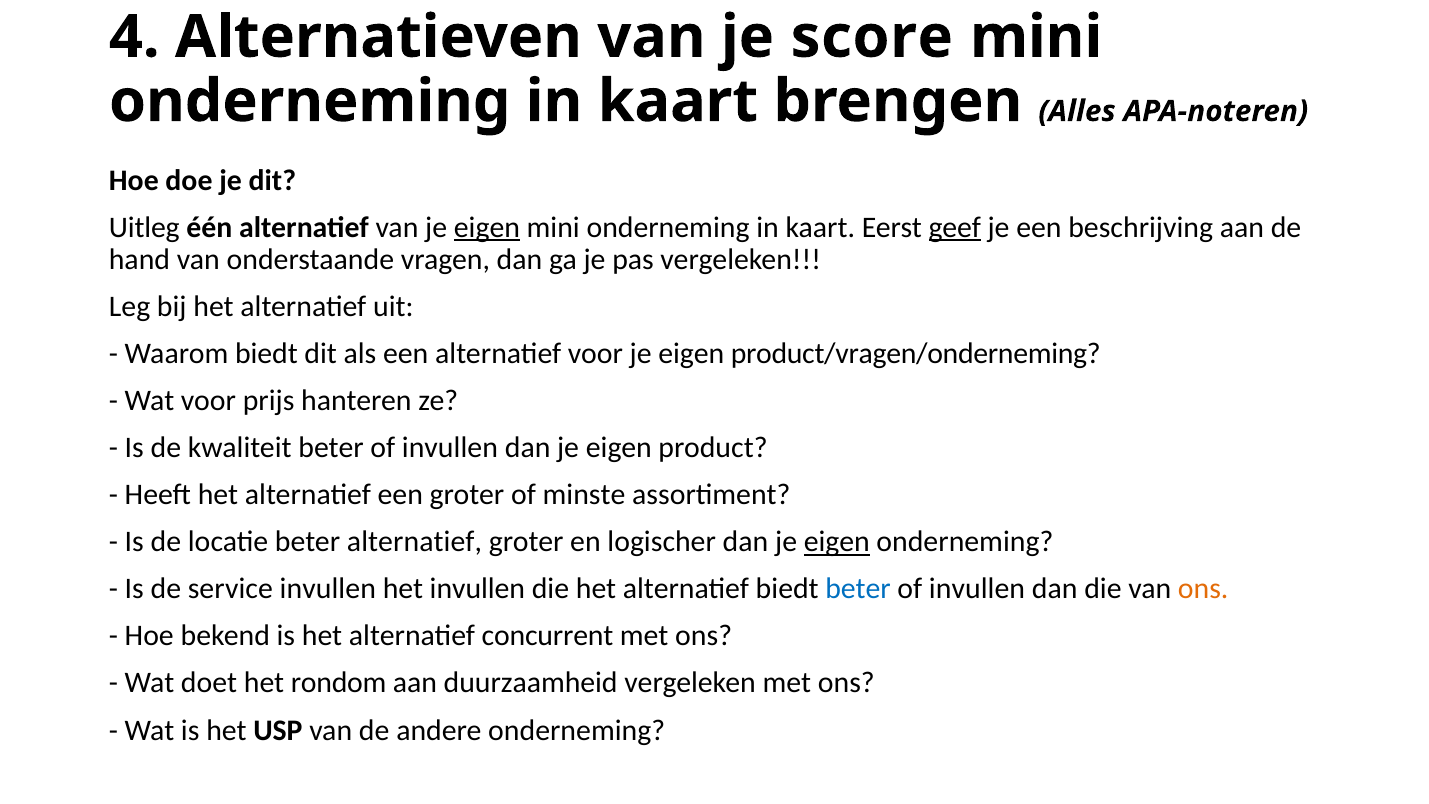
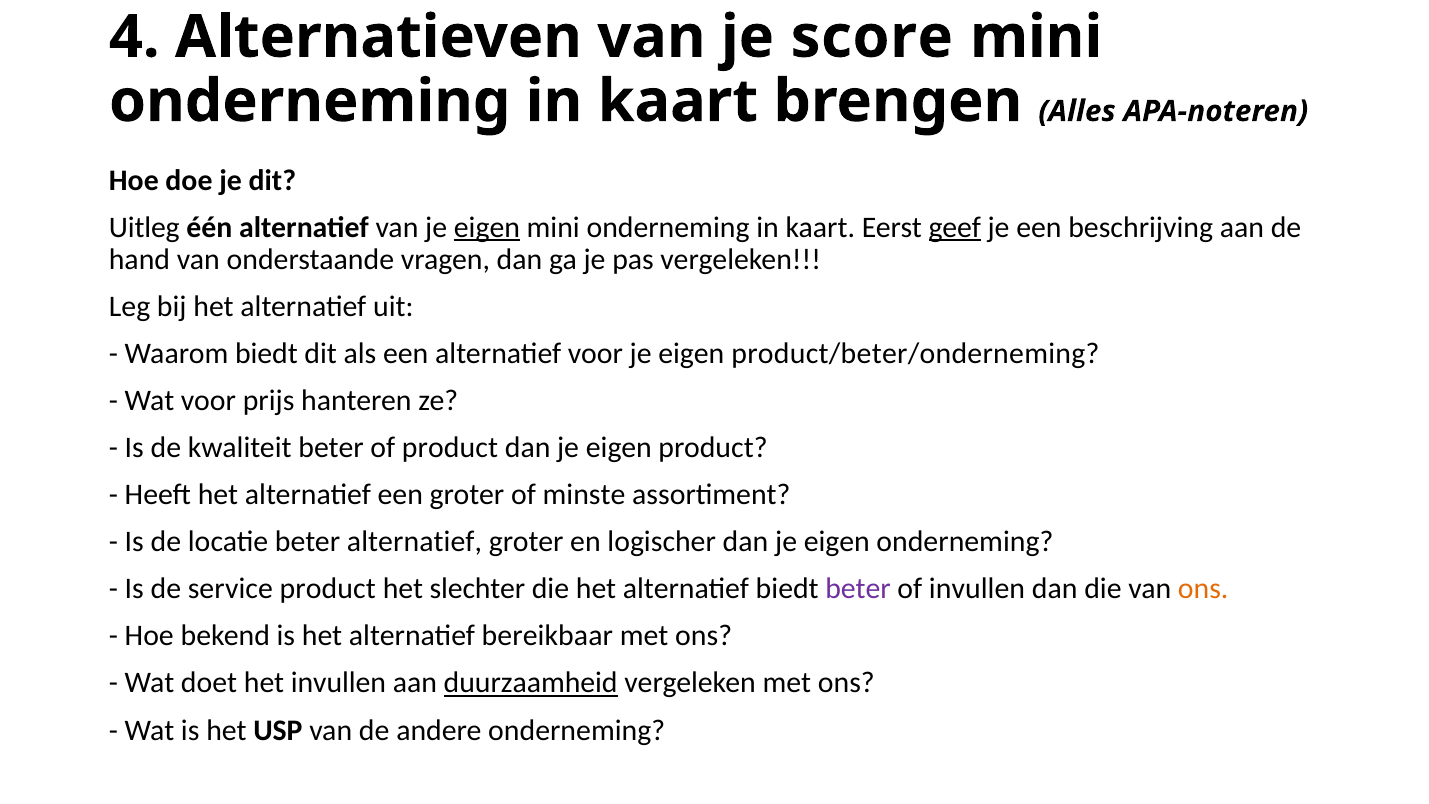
product/vragen/onderneming: product/vragen/onderneming -> product/beter/onderneming (915, 354)
kwaliteit beter of invullen: invullen -> product (450, 448)
eigen underline: present -> none (837, 542)
service invullen: invullen -> product (328, 589)
het invullen: invullen -> slechter (477, 589)
beter colour: blue -> purple (858, 589)
concurrent: concurrent -> bereikbaar (547, 636)
het rondom: rondom -> invullen (338, 683)
duurzaamheid underline: none -> present (531, 683)
